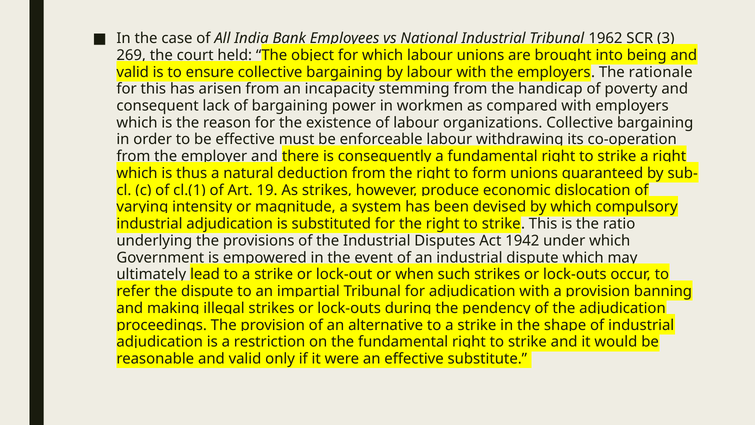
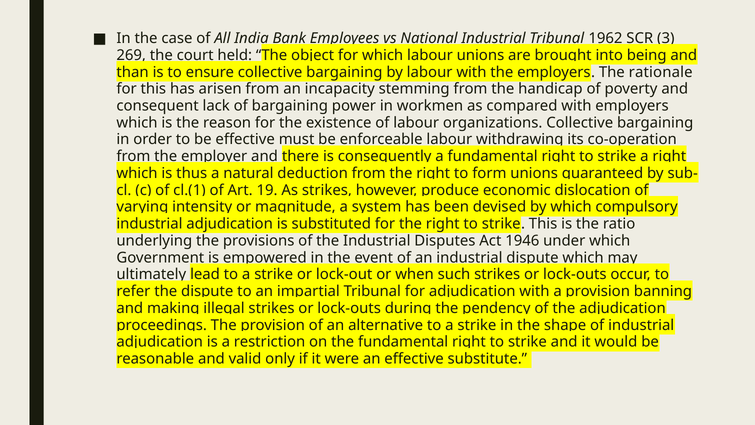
valid: valid -> than (133, 72)
1942: 1942 -> 1946 (522, 241)
